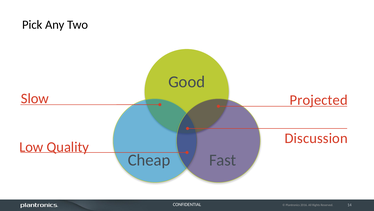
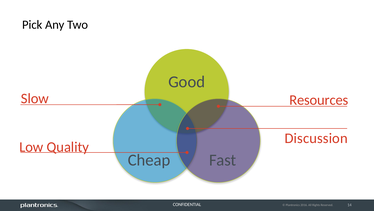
Projected: Projected -> Resources (319, 100)
